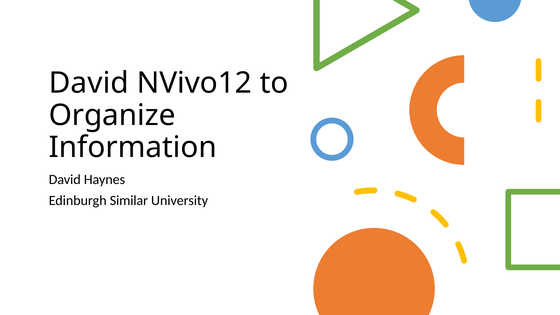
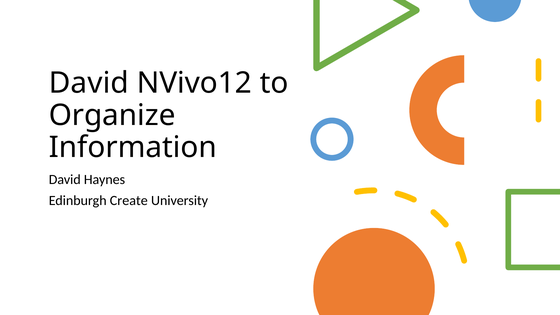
Similar: Similar -> Create (129, 200)
